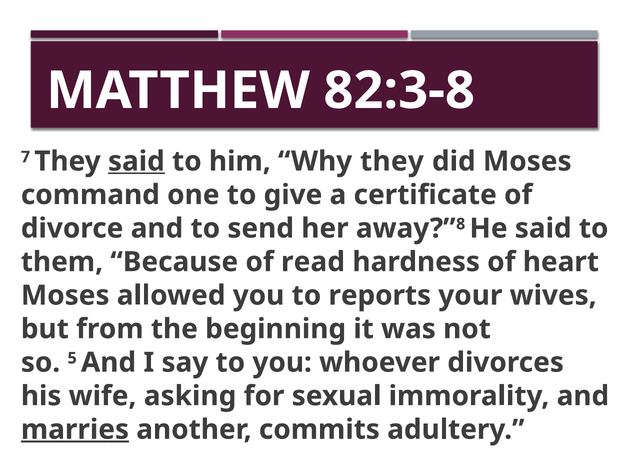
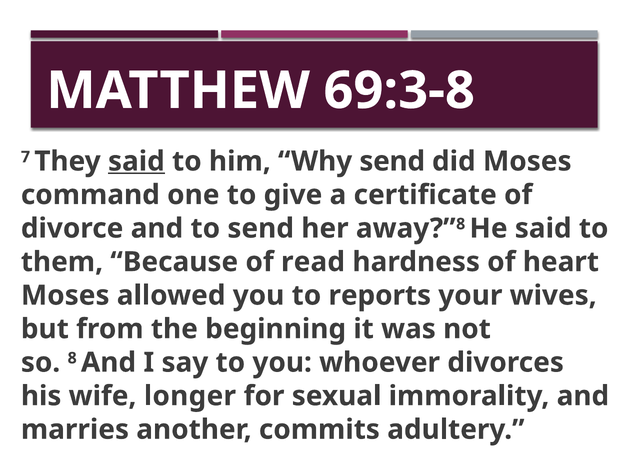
82:3-8: 82:3-8 -> 69:3-8 (399, 91)
Why they: they -> send (392, 162)
so 5: 5 -> 8 (72, 359)
asking: asking -> longer (190, 397)
marries underline: present -> none (75, 430)
